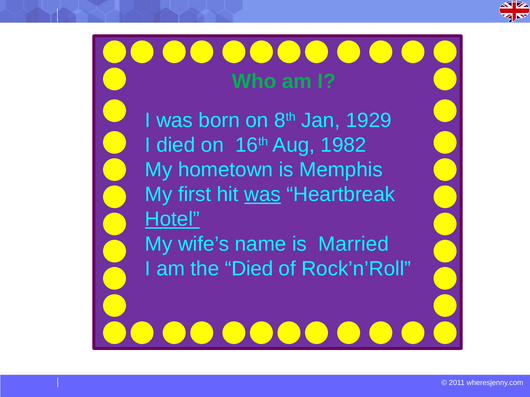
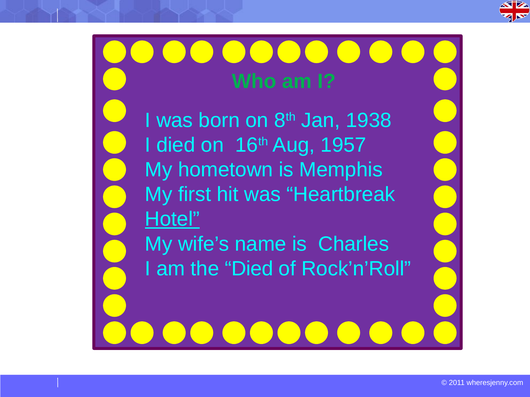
1929: 1929 -> 1938 (369, 120)
1982: 1982 -> 1957 (344, 145)
was underline: present -> none (263, 195)
Married: Married -> Charles (354, 244)
